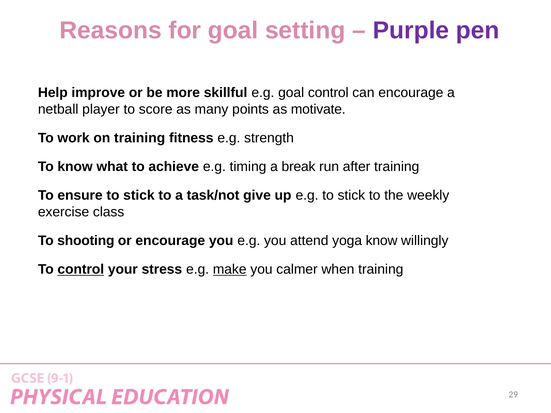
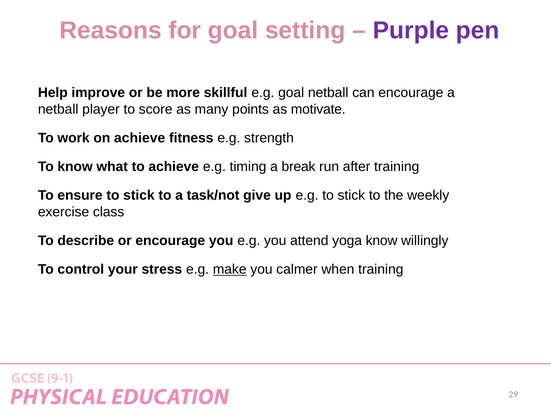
goal control: control -> netball (328, 93)
on training: training -> achieve (140, 138)
shooting: shooting -> describe (86, 241)
control underline: present -> none (81, 270)
